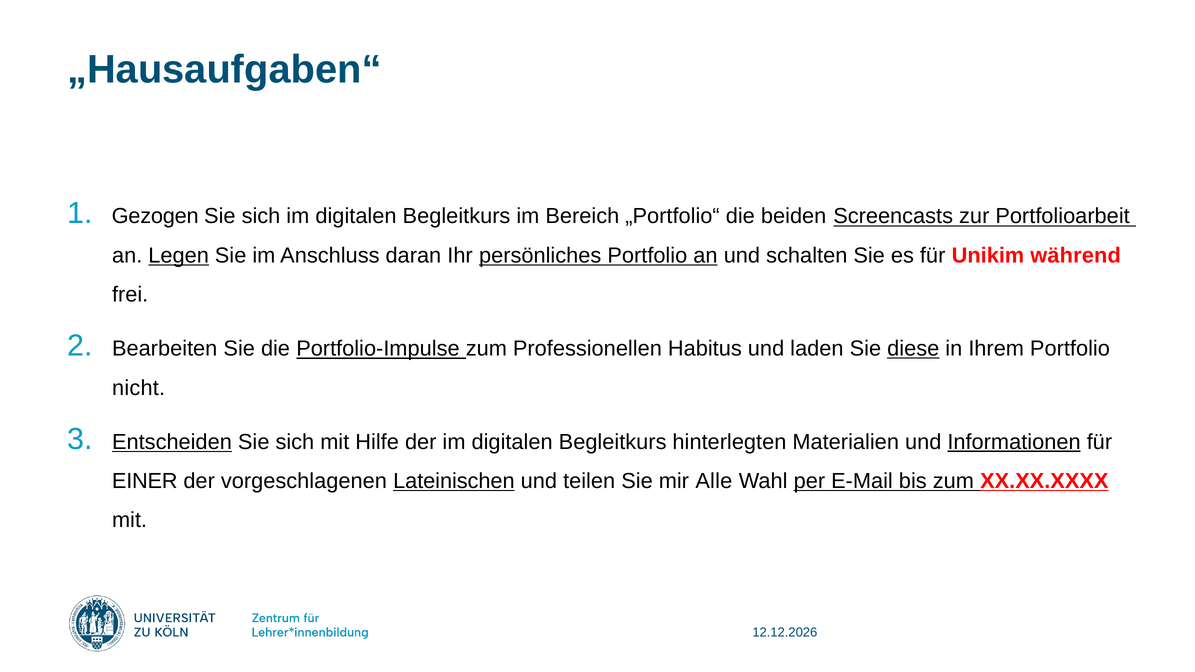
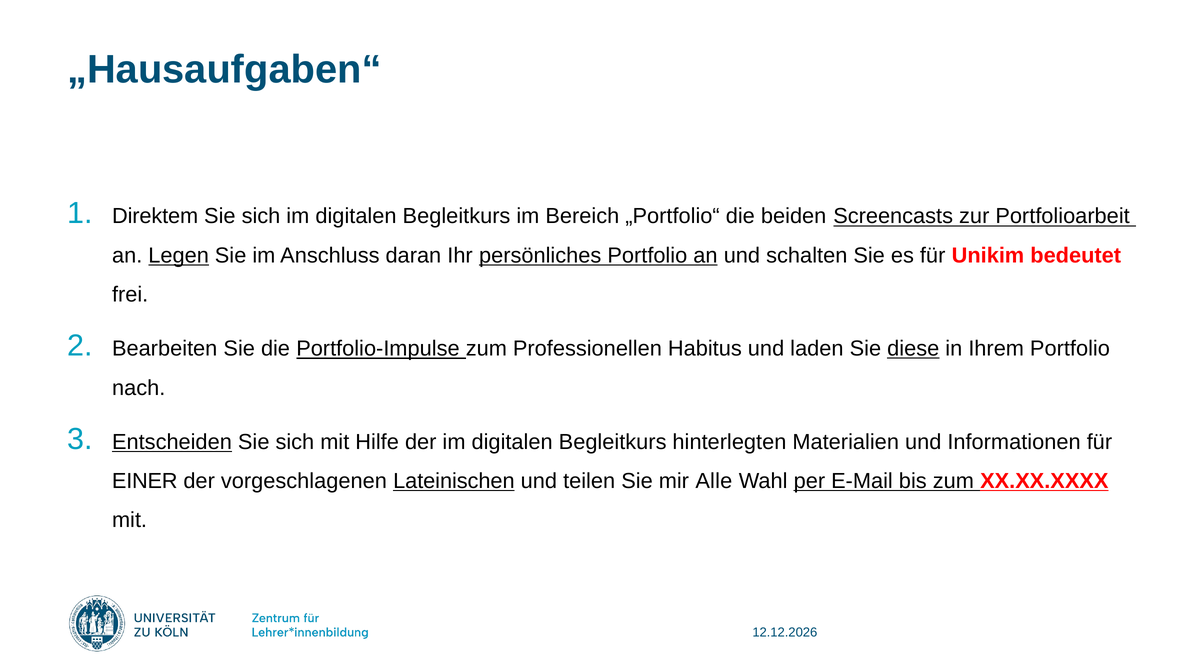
Gezogen: Gezogen -> Direktem (155, 216)
während: während -> bedeutet (1076, 256)
nicht: nicht -> nach (139, 388)
Informationen underline: present -> none (1014, 442)
